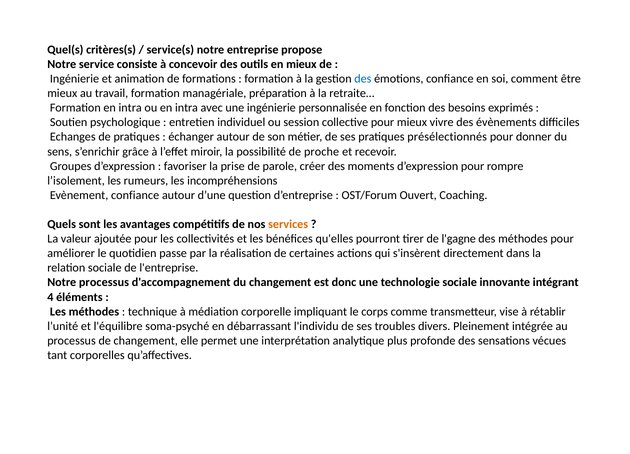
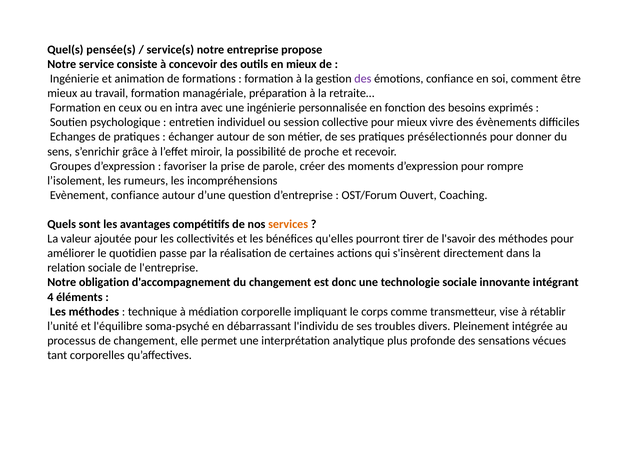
critères(s: critères(s -> pensée(s (111, 50)
des colour: blue -> purple (363, 79)
Formation en intra: intra -> ceux (130, 108)
l'gagne: l'gagne -> l'savoir (459, 239)
Notre processus: processus -> obligation (104, 282)
